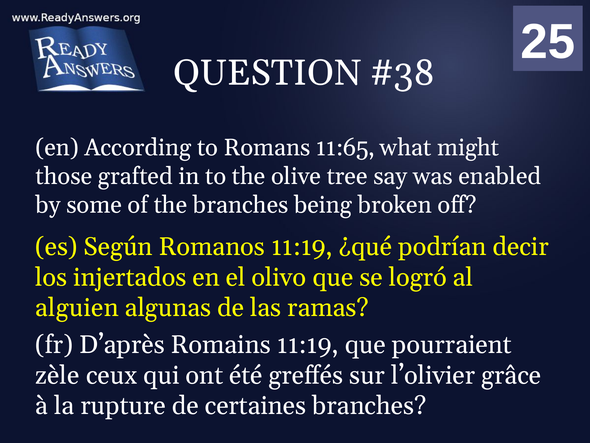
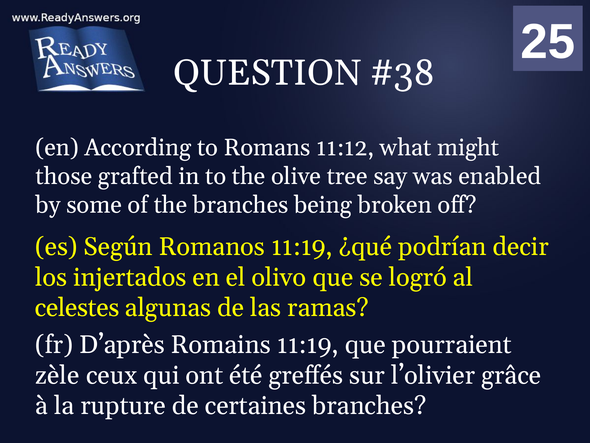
11:65: 11:65 -> 11:12 (345, 148)
alguien: alguien -> celestes (77, 308)
